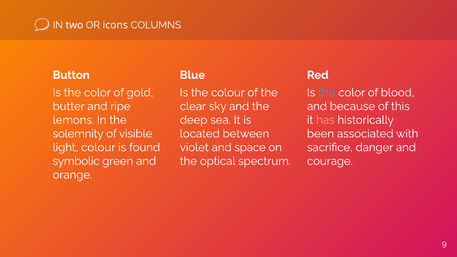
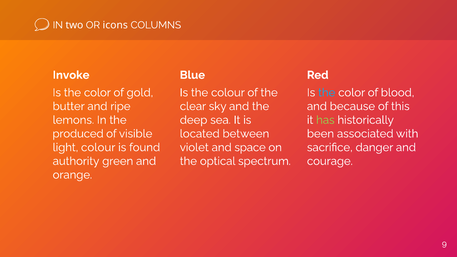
Button: Button -> Invoke (71, 75)
has colour: pink -> light green (325, 120)
solemnity: solemnity -> produced (78, 134)
symbolic: symbolic -> authority (76, 161)
